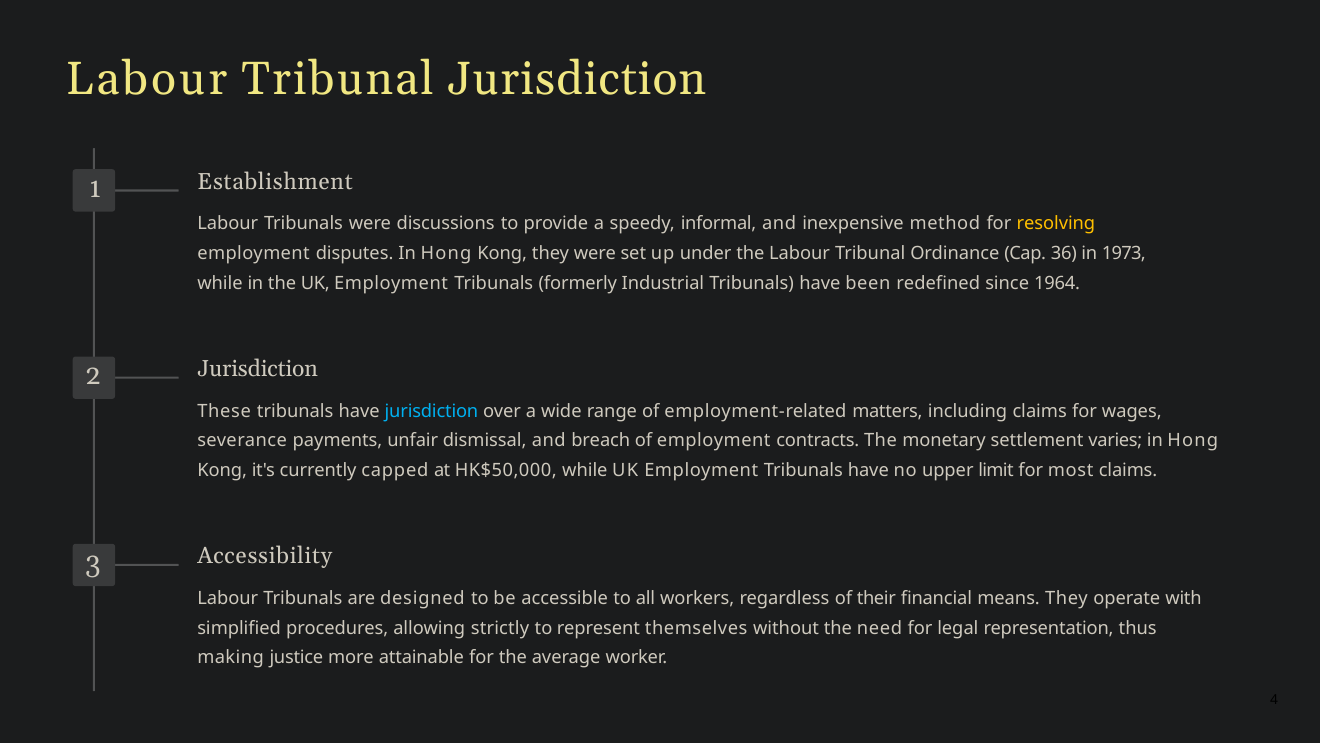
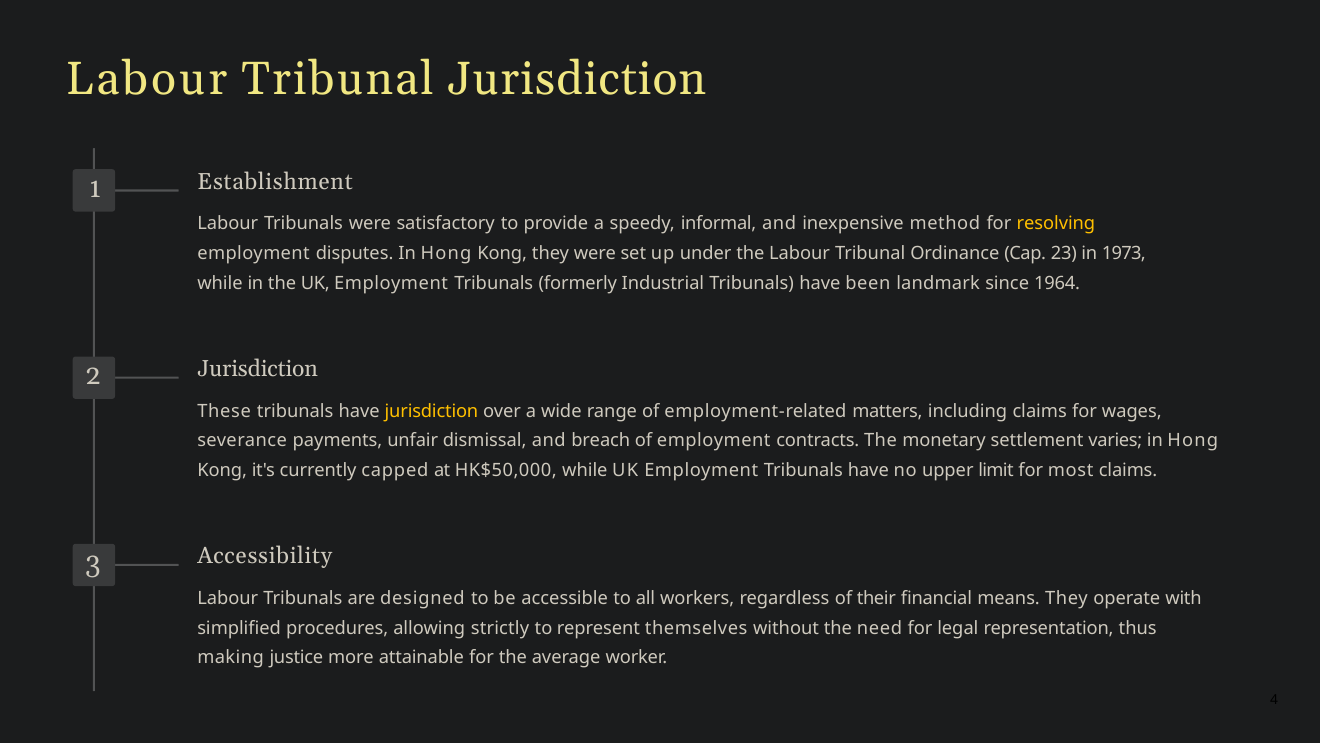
discussions: discussions -> satisfactory (446, 224)
36: 36 -> 23 (1064, 253)
redefined: redefined -> landmark (938, 283)
jurisdiction colour: light blue -> yellow (432, 411)
